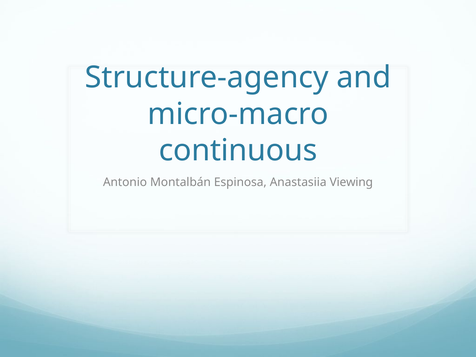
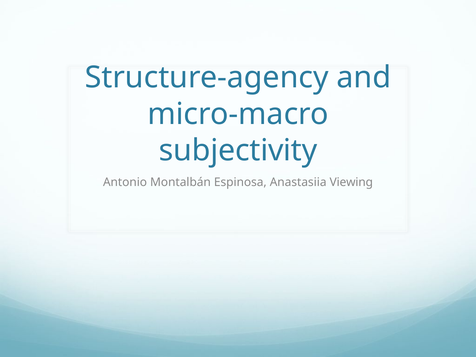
continuous: continuous -> subjectivity (238, 151)
